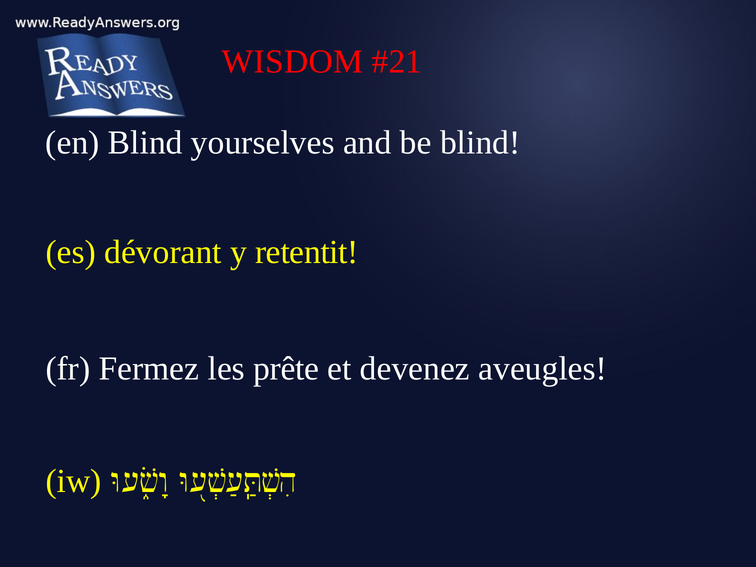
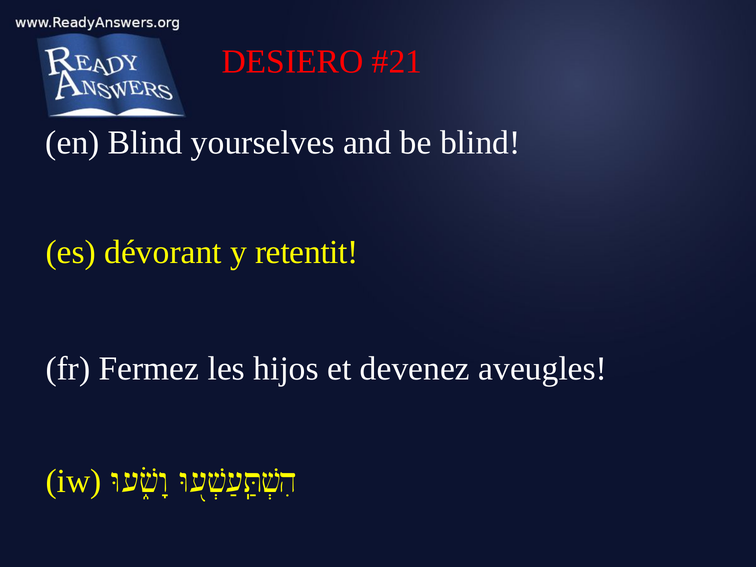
WISDOM: WISDOM -> DESIERO (293, 61)
prête: prête -> hijos (286, 369)
